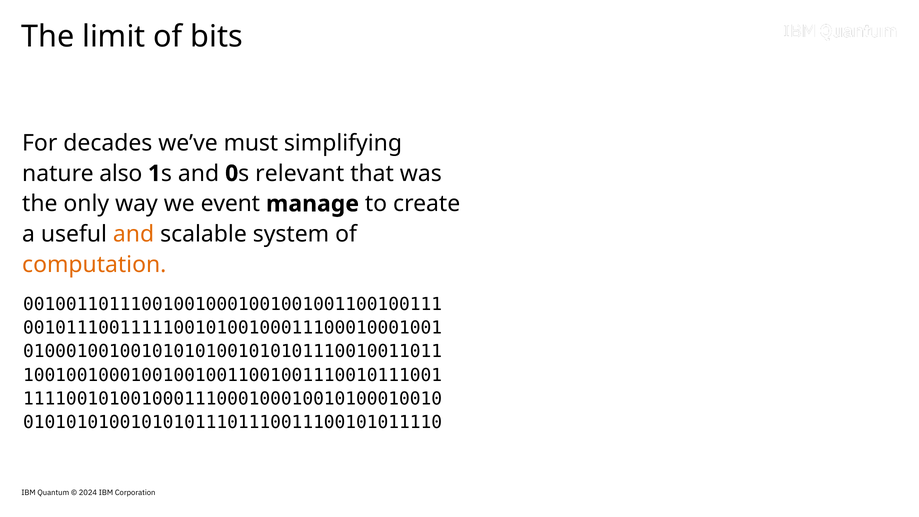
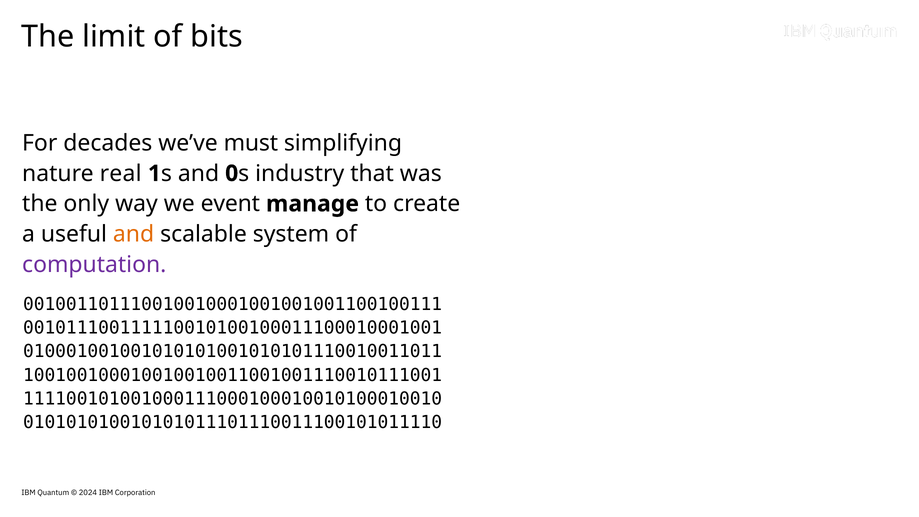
also: also -> real (121, 173)
relevant: relevant -> industry (300, 173)
computation colour: orange -> purple (94, 264)
